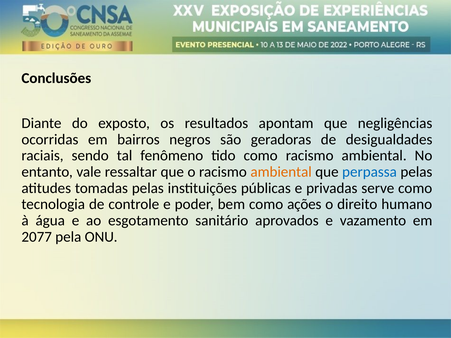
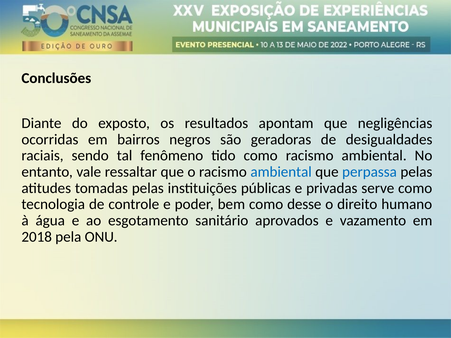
ambiental colour: orange -> blue (281, 172)
ações: ações -> desse (304, 204)
2077: 2077 -> 2018 (37, 237)
